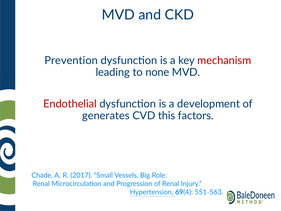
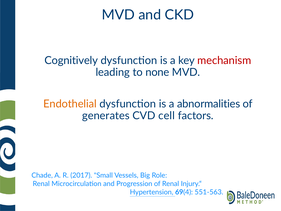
Prevention: Prevention -> Cognitively (71, 60)
Endothelial colour: red -> orange (70, 104)
development: development -> abnormalities (209, 104)
this: this -> cell (167, 116)
